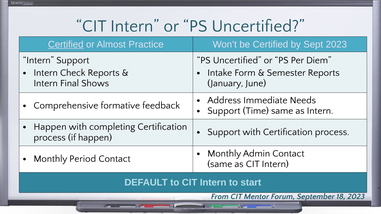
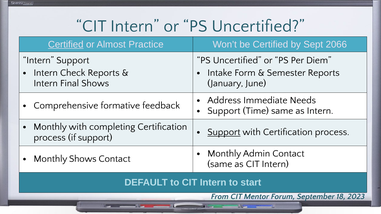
Sept 2023: 2023 -> 2066 (336, 44)
Happen: Happen -> Monthly (50, 127)
Support underline: none -> present (224, 132)
if happen: happen -> support (95, 138)
Monthly Period: Period -> Shows (83, 159)
